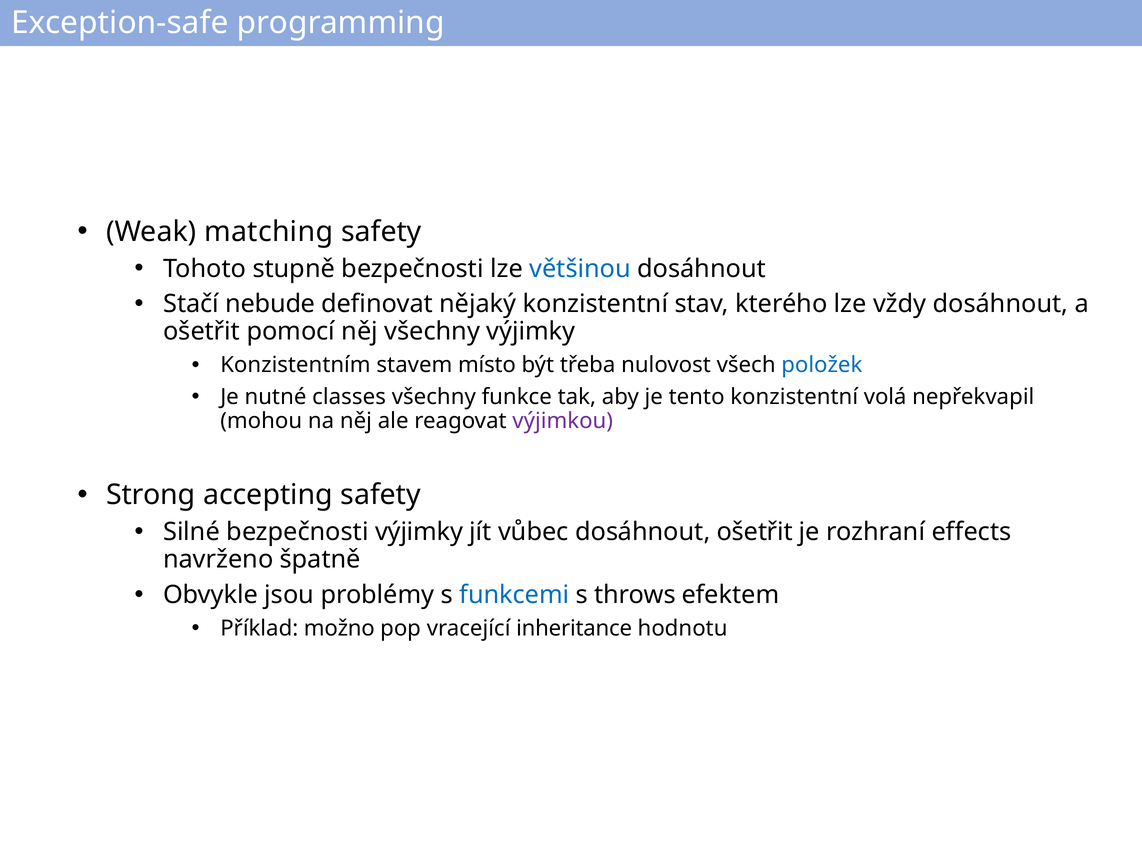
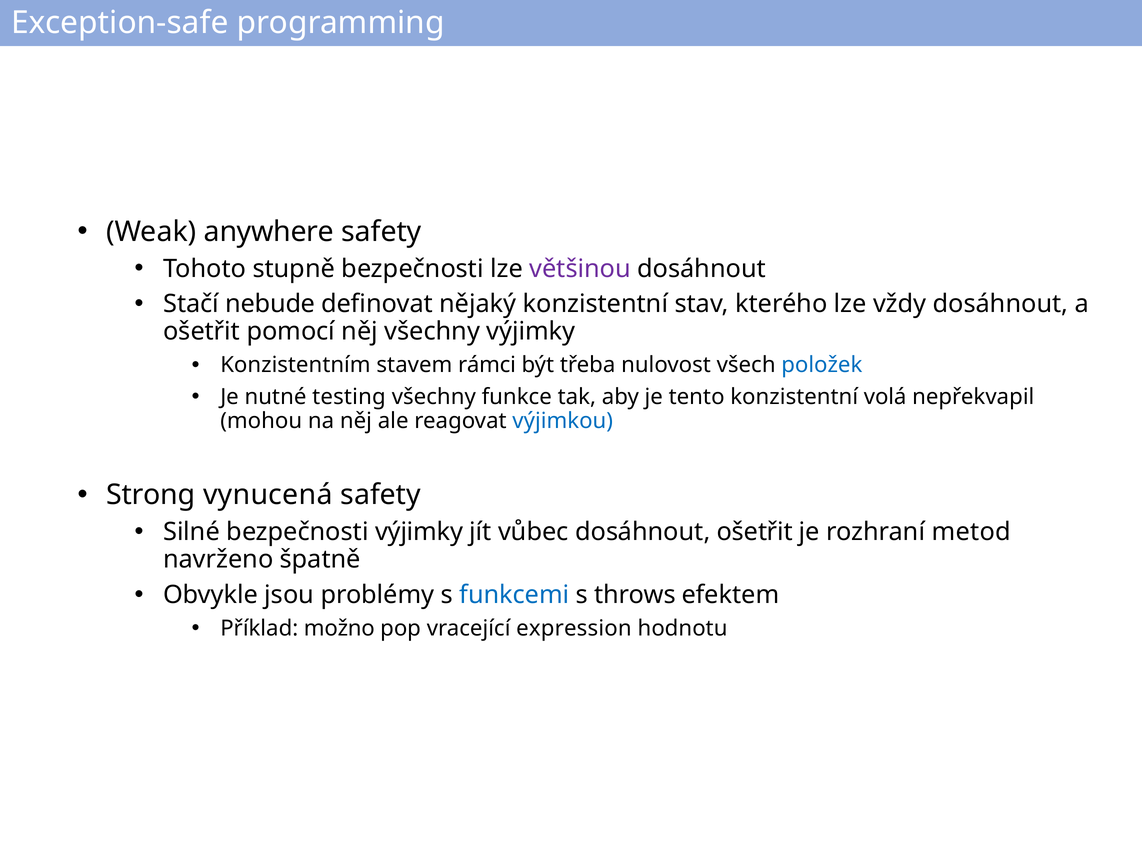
matching: matching -> anywhere (269, 231)
většinou colour: blue -> purple (580, 268)
místo: místo -> rámci (487, 365)
classes: classes -> testing (349, 397)
výjimkou colour: purple -> blue (563, 421)
accepting: accepting -> vynucená (268, 495)
effects: effects -> metod (971, 532)
inheritance: inheritance -> expression (574, 628)
